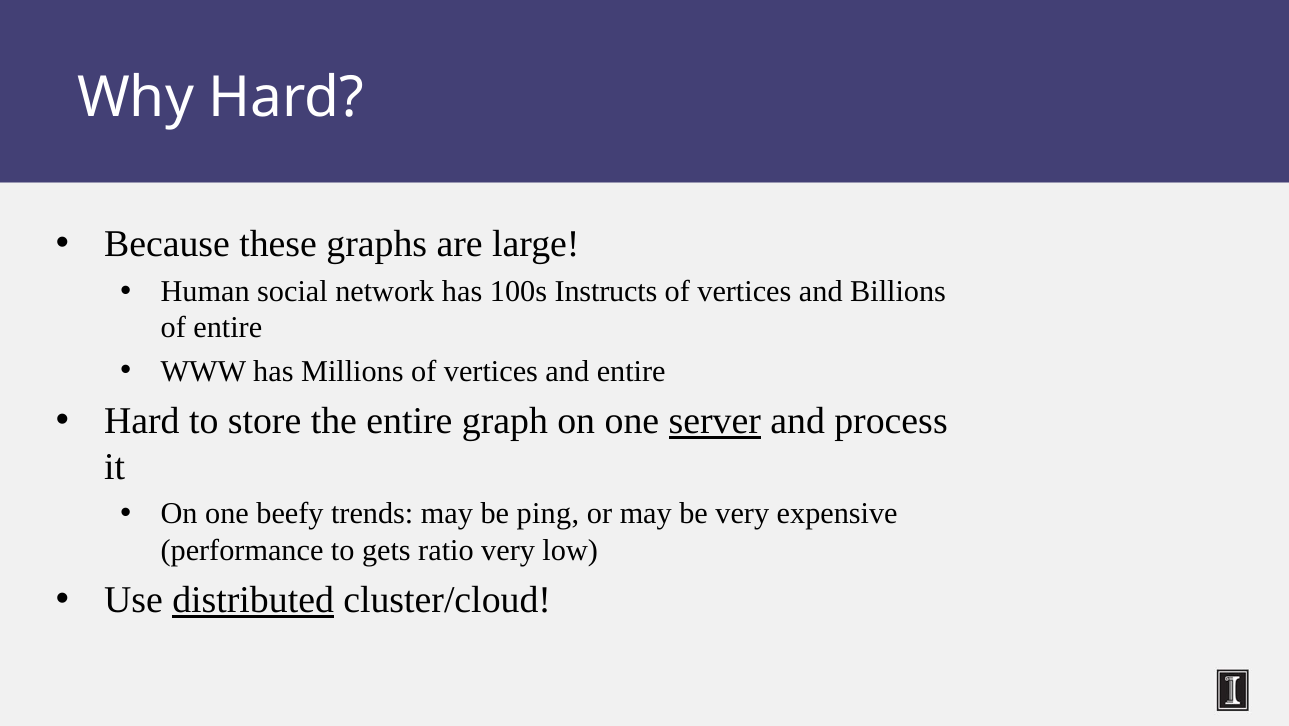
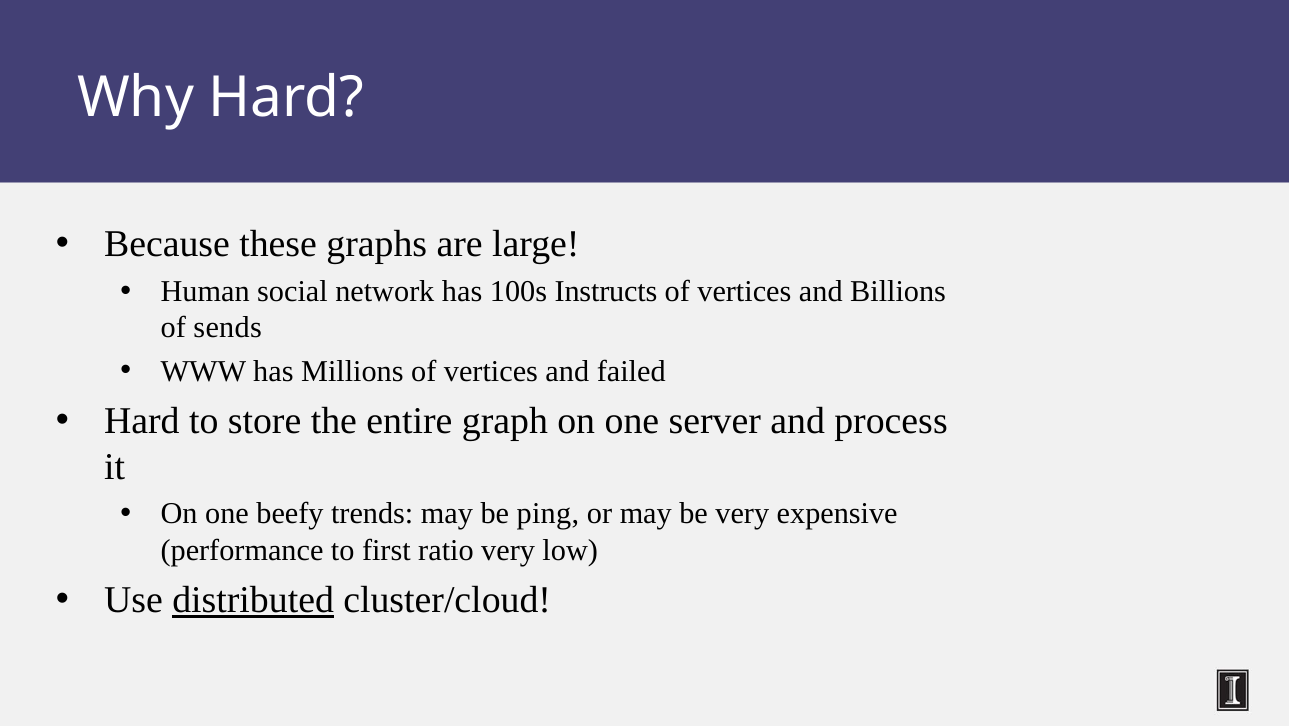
of entire: entire -> sends (228, 328)
and entire: entire -> failed (631, 371)
server underline: present -> none (715, 421)
gets: gets -> first (386, 550)
